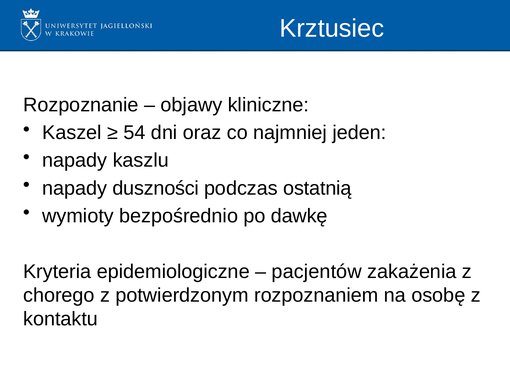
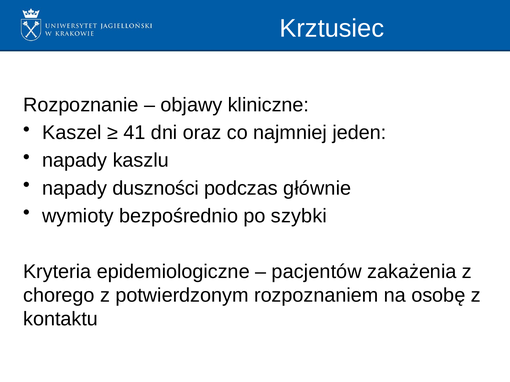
54: 54 -> 41 (134, 133)
ostatnią: ostatnią -> głównie (317, 188)
dawkę: dawkę -> szybki (299, 216)
